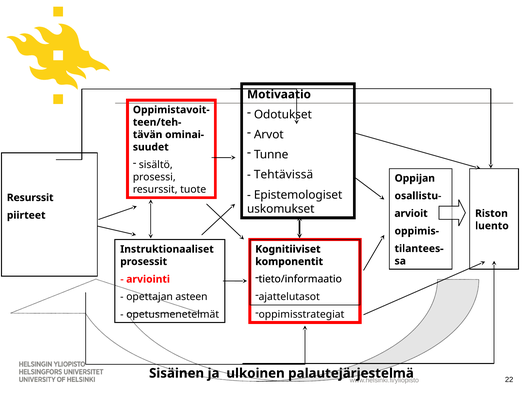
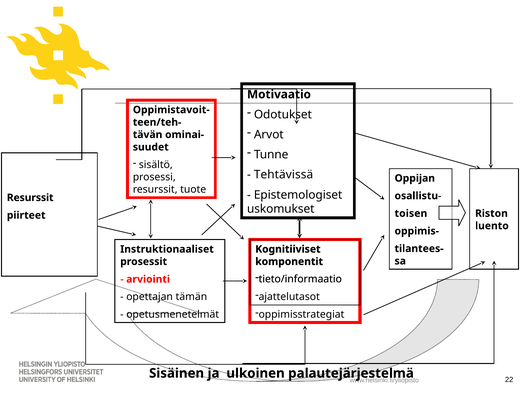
arvioit: arvioit -> toisen (411, 213)
asteen: asteen -> tämän (191, 297)
